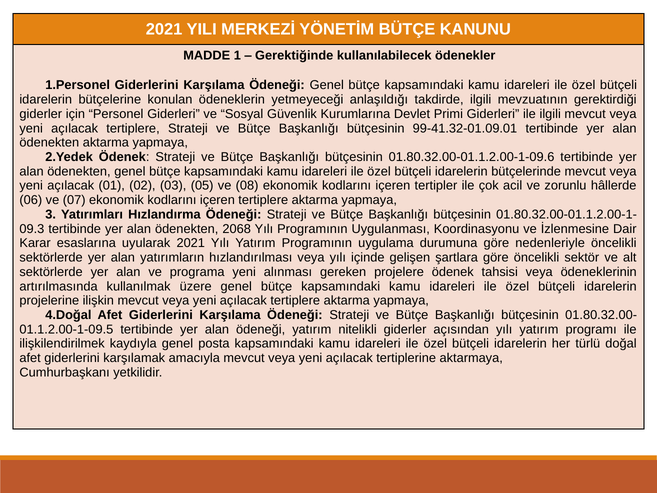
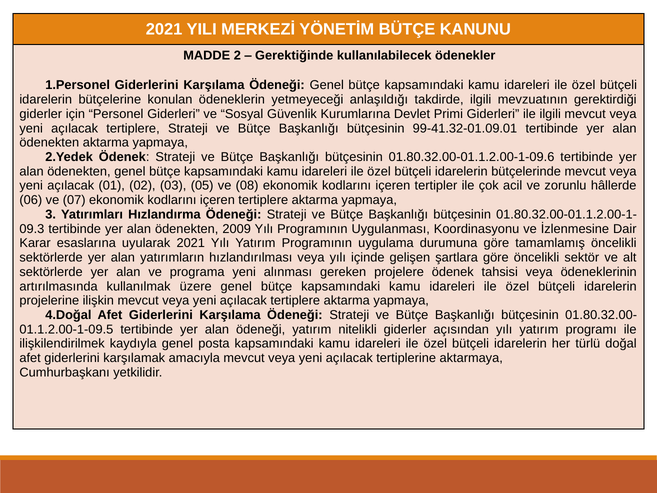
1: 1 -> 2 (237, 55)
2068: 2068 -> 2009 (237, 229)
nedenleriyle: nedenleriyle -> tamamlamış (550, 243)
